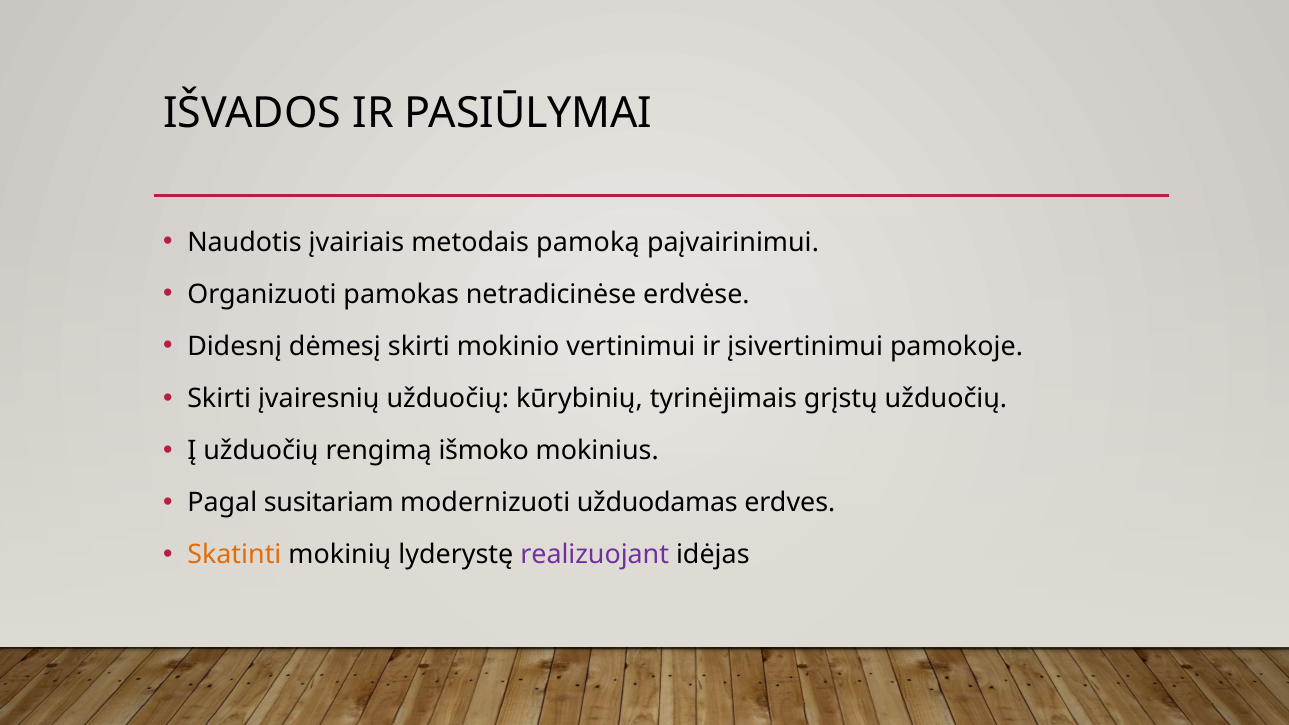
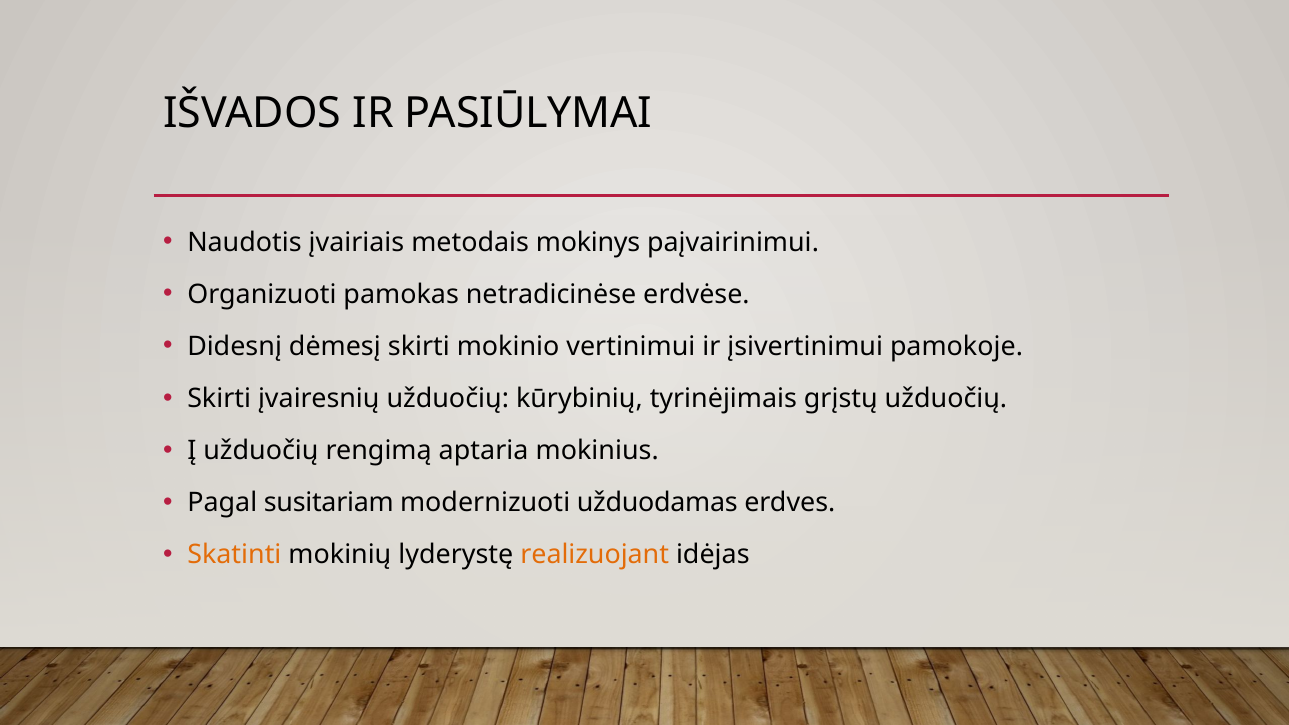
pamoką: pamoką -> mokinys (588, 242)
išmoko: išmoko -> aptaria (484, 451)
realizuojant colour: purple -> orange (595, 555)
